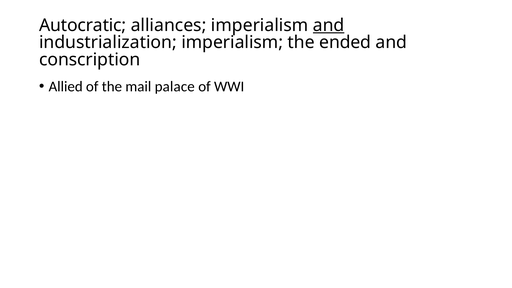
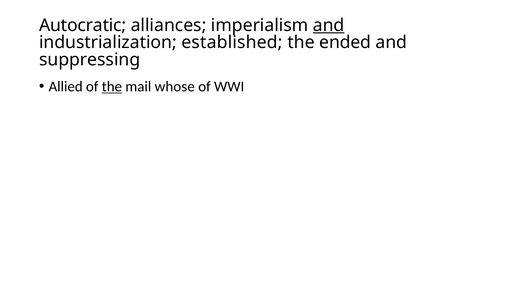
industrialization imperialism: imperialism -> established (232, 42)
conscription: conscription -> suppressing (90, 60)
the underline: none -> present (112, 87)
palace: palace -> whose (175, 87)
